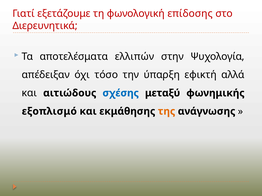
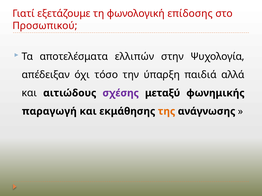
Διερευνητικά: Διερευνητικά -> Προσωπικού (45, 26)
εφικτή: εφικτή -> παιδιά (201, 75)
σχέσης colour: blue -> purple (121, 93)
εξοπλισμό: εξοπλισμό -> παραγωγή (49, 112)
